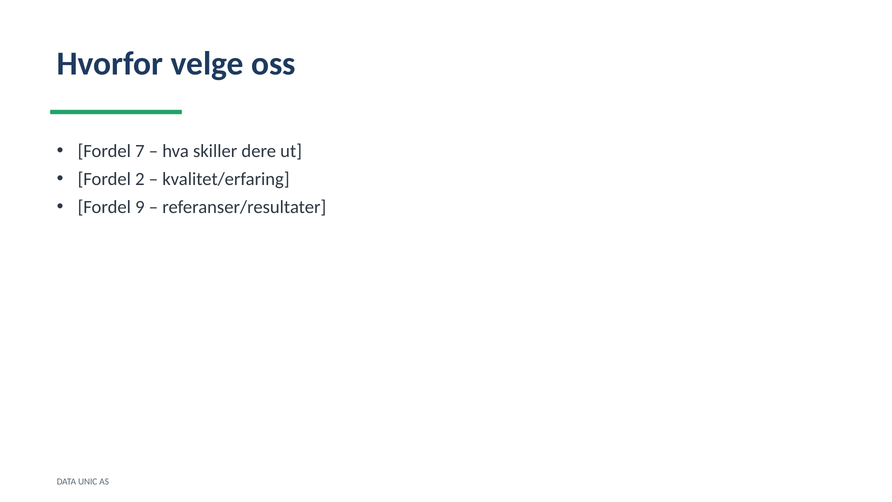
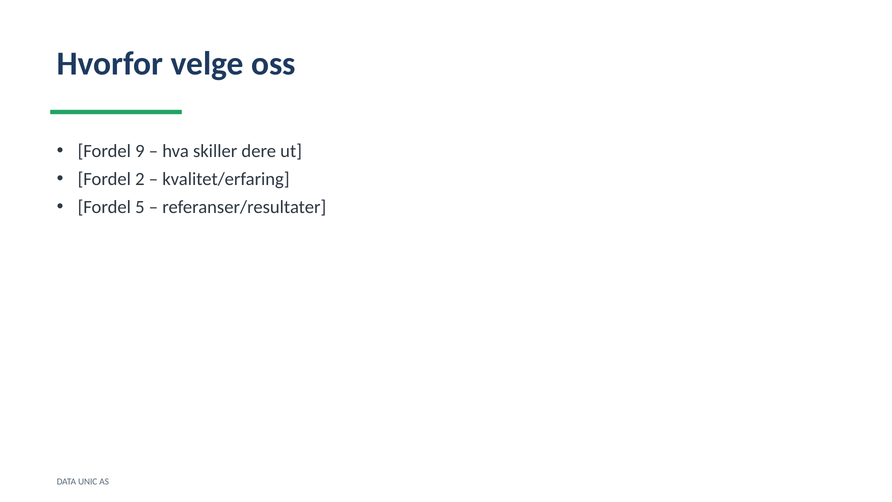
7: 7 -> 9 (140, 151)
9: 9 -> 5 (140, 207)
